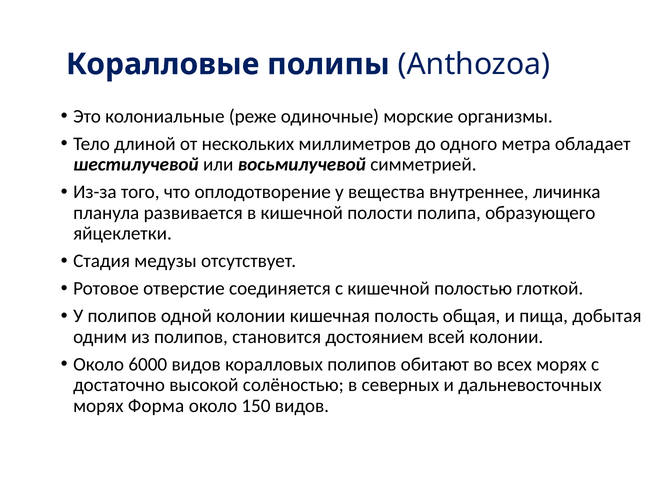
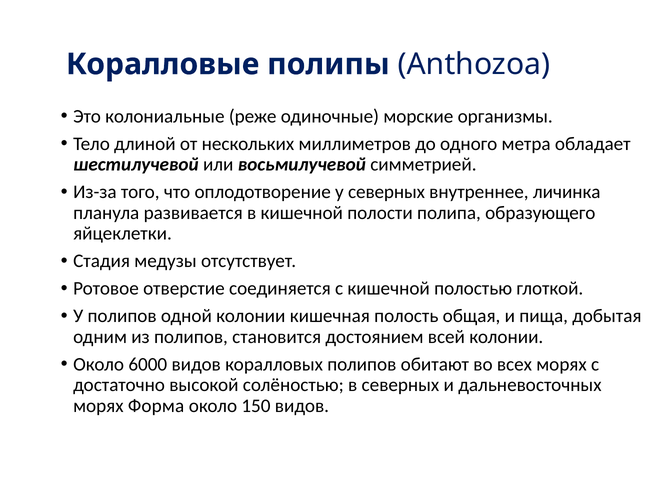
у вещества: вещества -> северных (387, 192)
